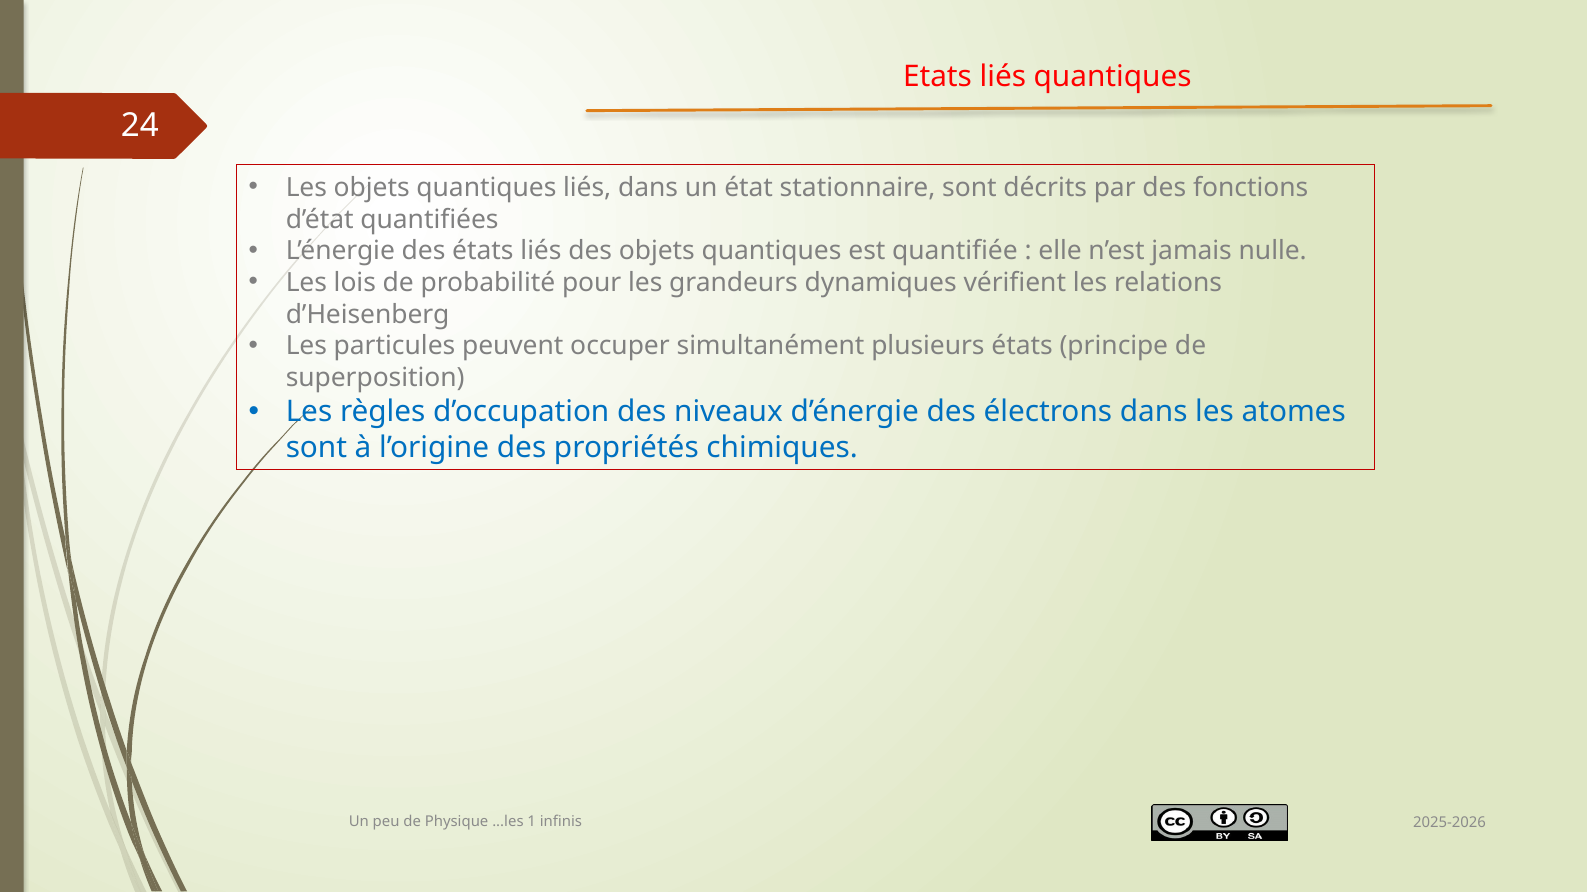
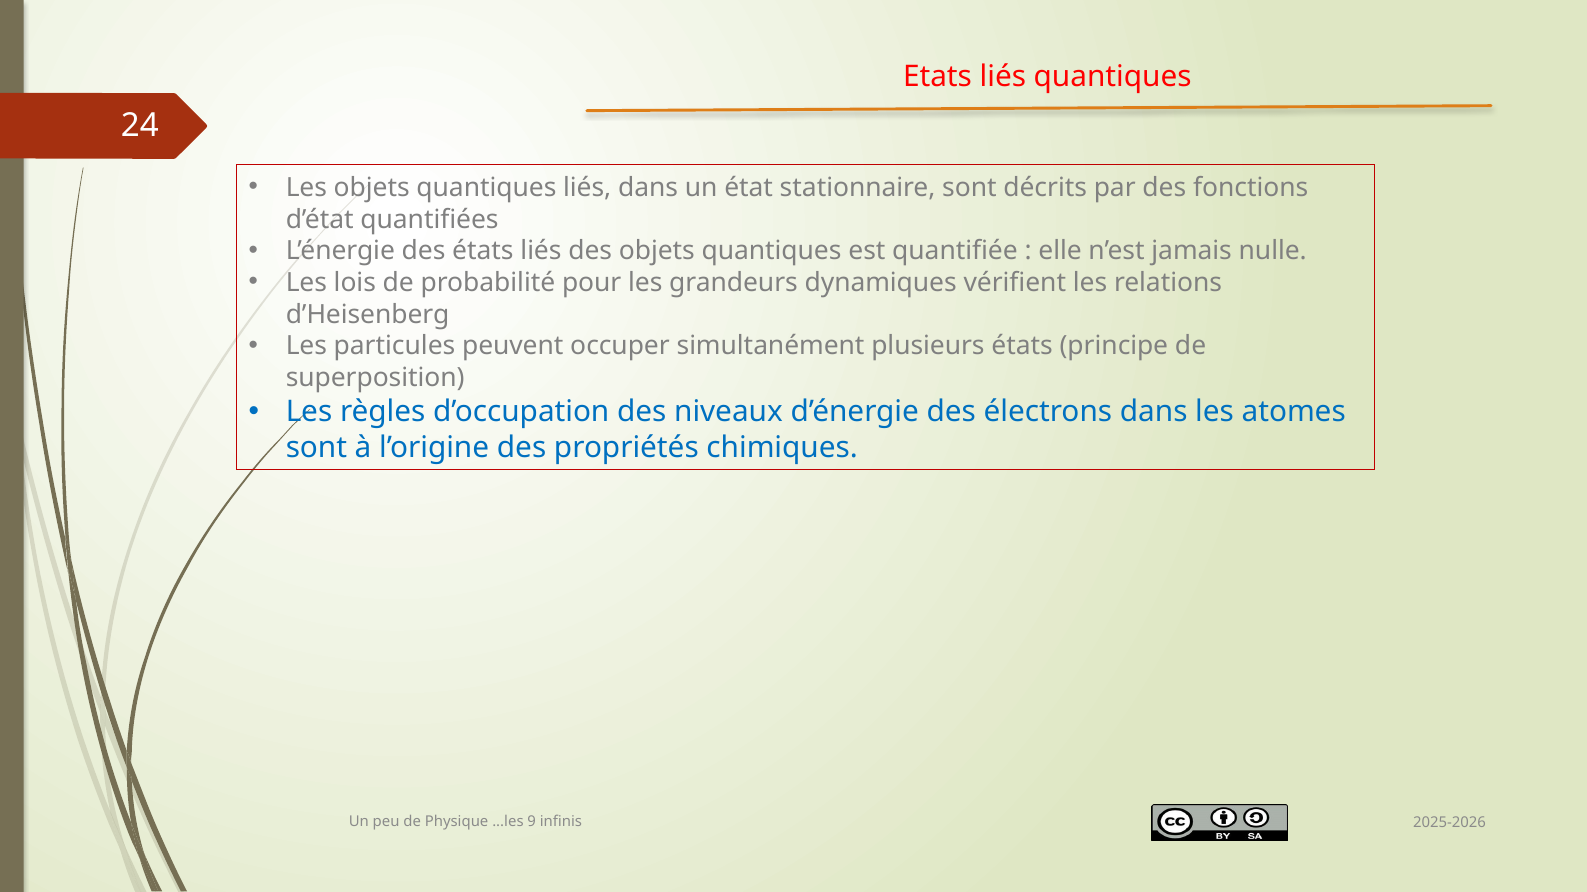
1: 1 -> 9 (532, 822)
